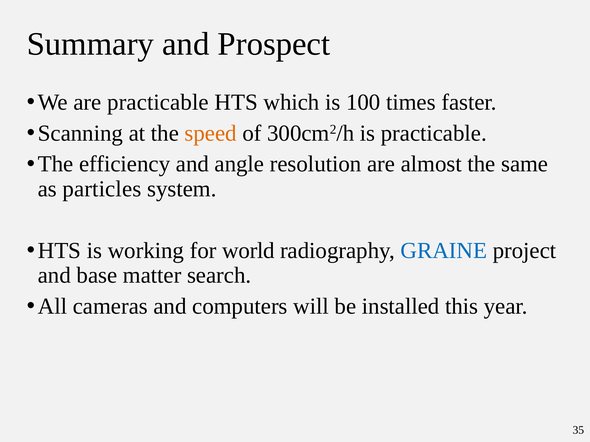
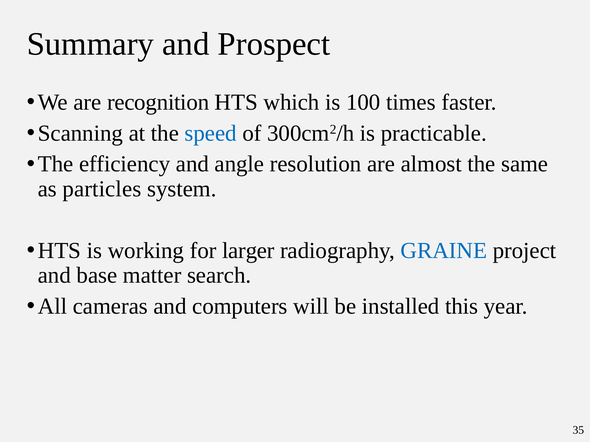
are practicable: practicable -> recognition (158, 102)
speed colour: orange -> blue (211, 133)
world: world -> larger (248, 251)
